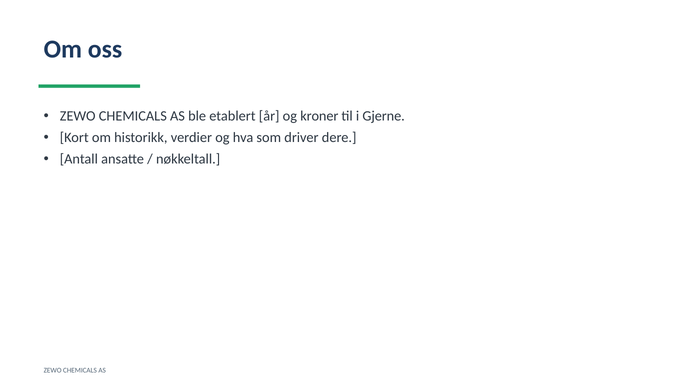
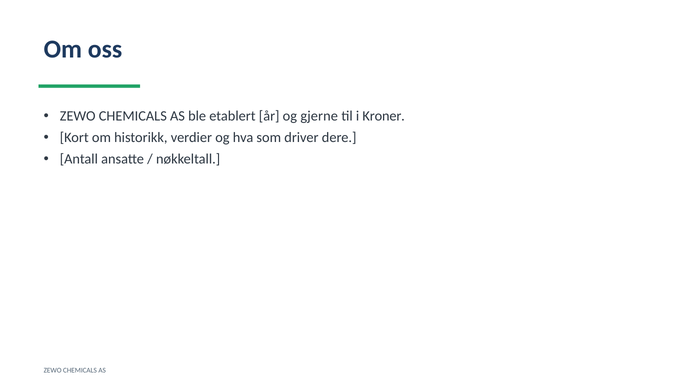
kroner: kroner -> gjerne (319, 116)
Gjerne: Gjerne -> Kroner (384, 116)
